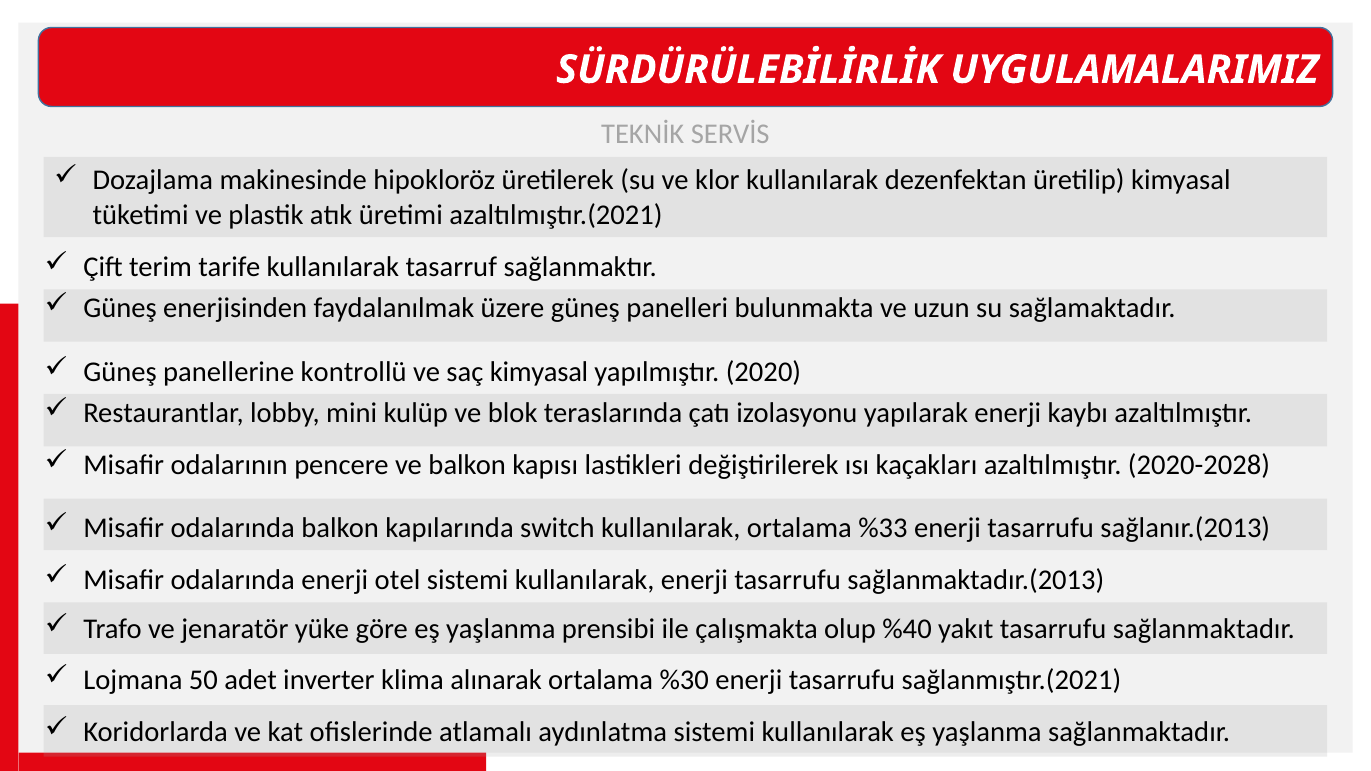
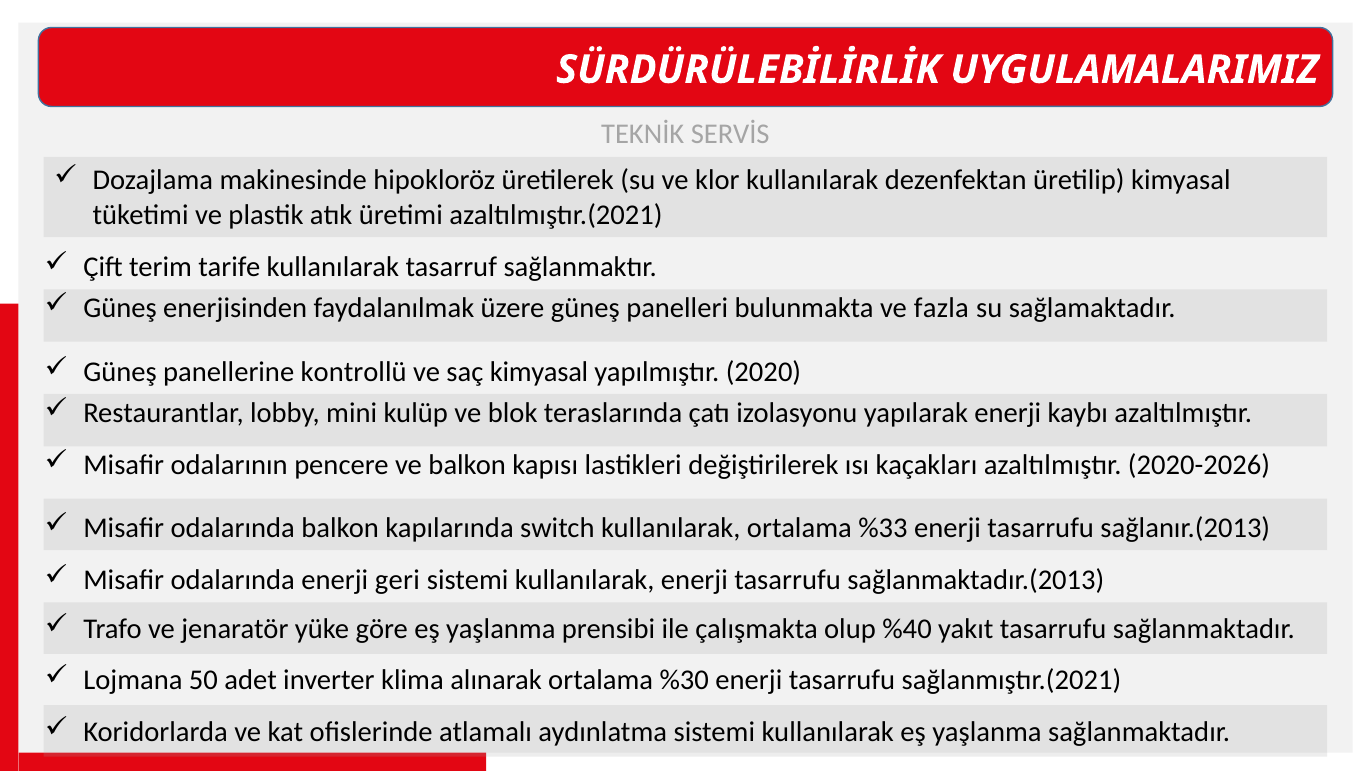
uzun: uzun -> fazla (941, 308)
2020-2028: 2020-2028 -> 2020-2026 (1199, 465)
otel: otel -> geri (397, 580)
